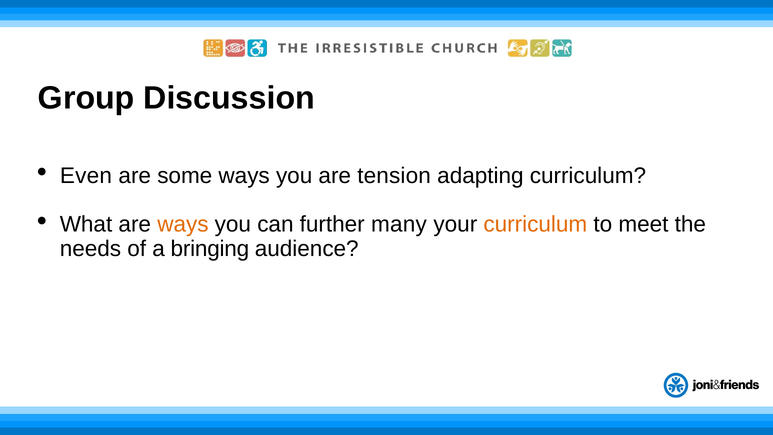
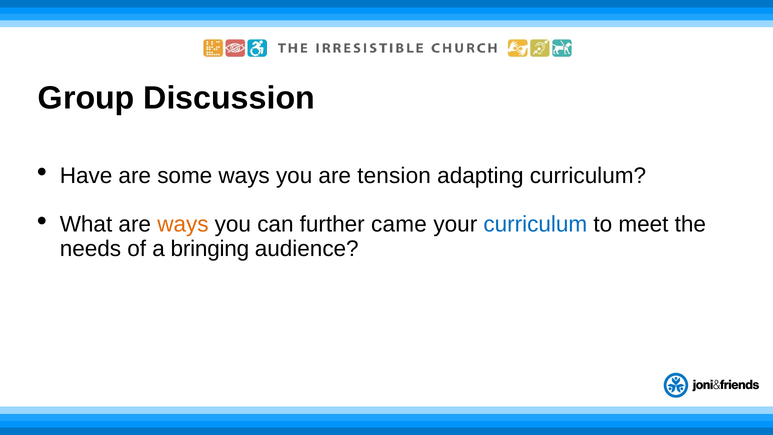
Even: Even -> Have (86, 176)
many: many -> came (399, 224)
curriculum colour: orange -> blue (535, 224)
